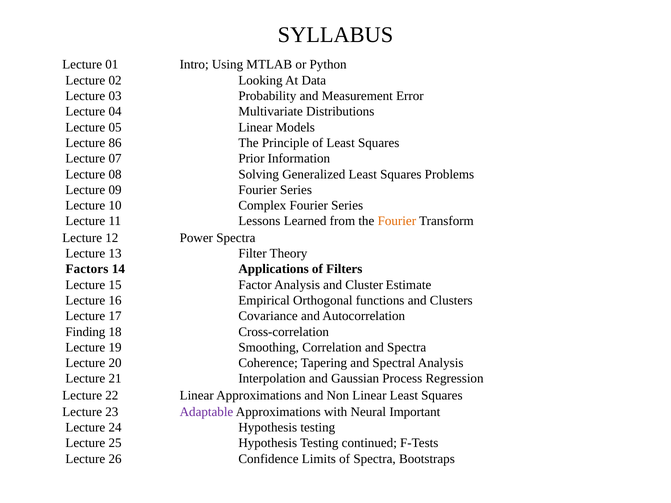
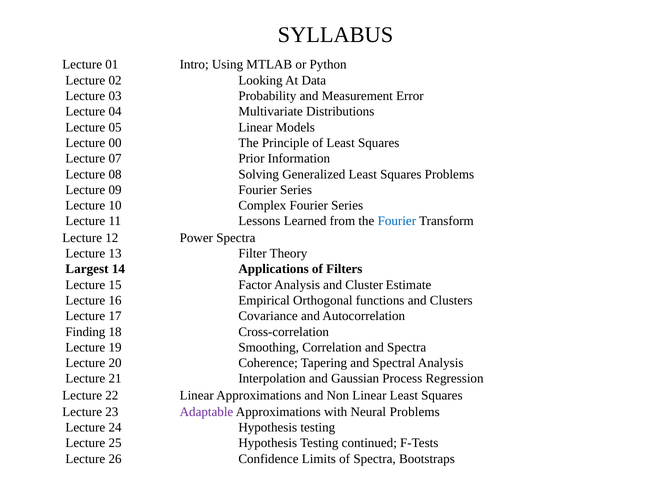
86: 86 -> 00 (115, 143)
Fourier colour: orange -> blue (397, 221)
Factors: Factors -> Largest (87, 269)
Neural Important: Important -> Problems (415, 412)
